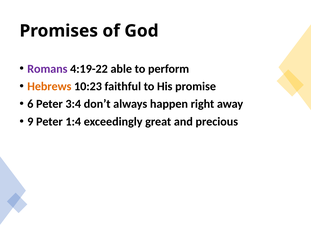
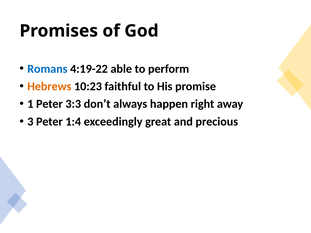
Romans colour: purple -> blue (47, 69)
6: 6 -> 1 (30, 104)
3:4: 3:4 -> 3:3 (73, 104)
9: 9 -> 3 (30, 122)
